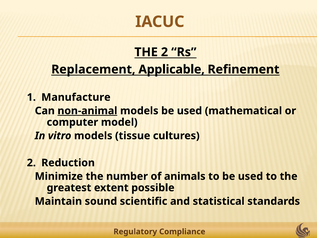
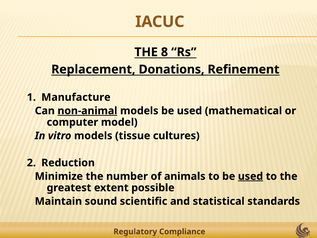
THE 2: 2 -> 8 (164, 52)
Applicable: Applicable -> Donations (172, 69)
used underline: none -> present (250, 176)
